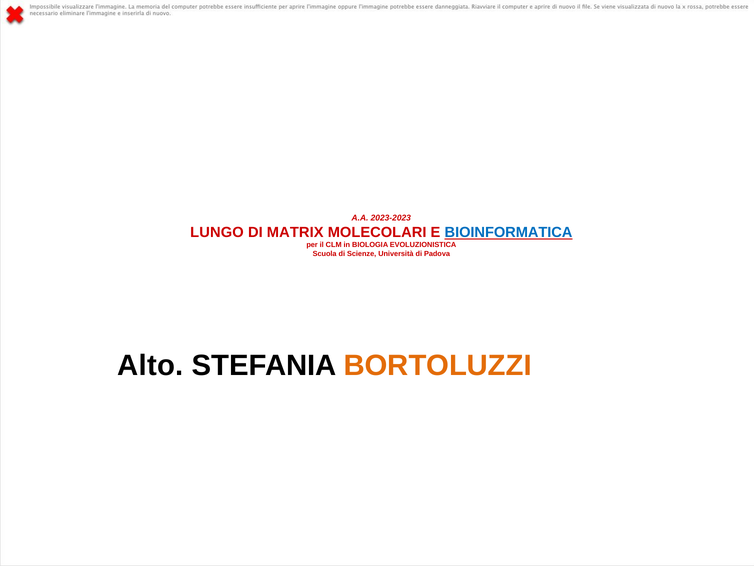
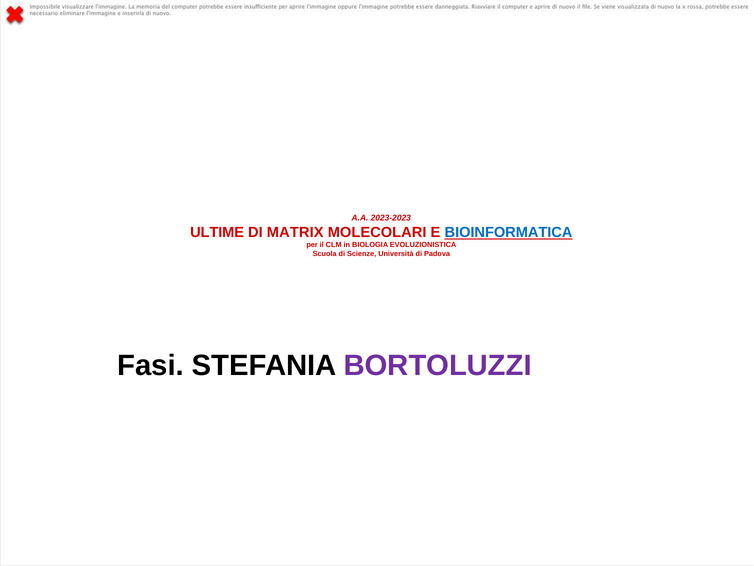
LUNGO: LUNGO -> ULTIME (217, 232)
Alto: Alto -> Fasi (151, 365)
BORTOLUZZI colour: orange -> purple (438, 365)
